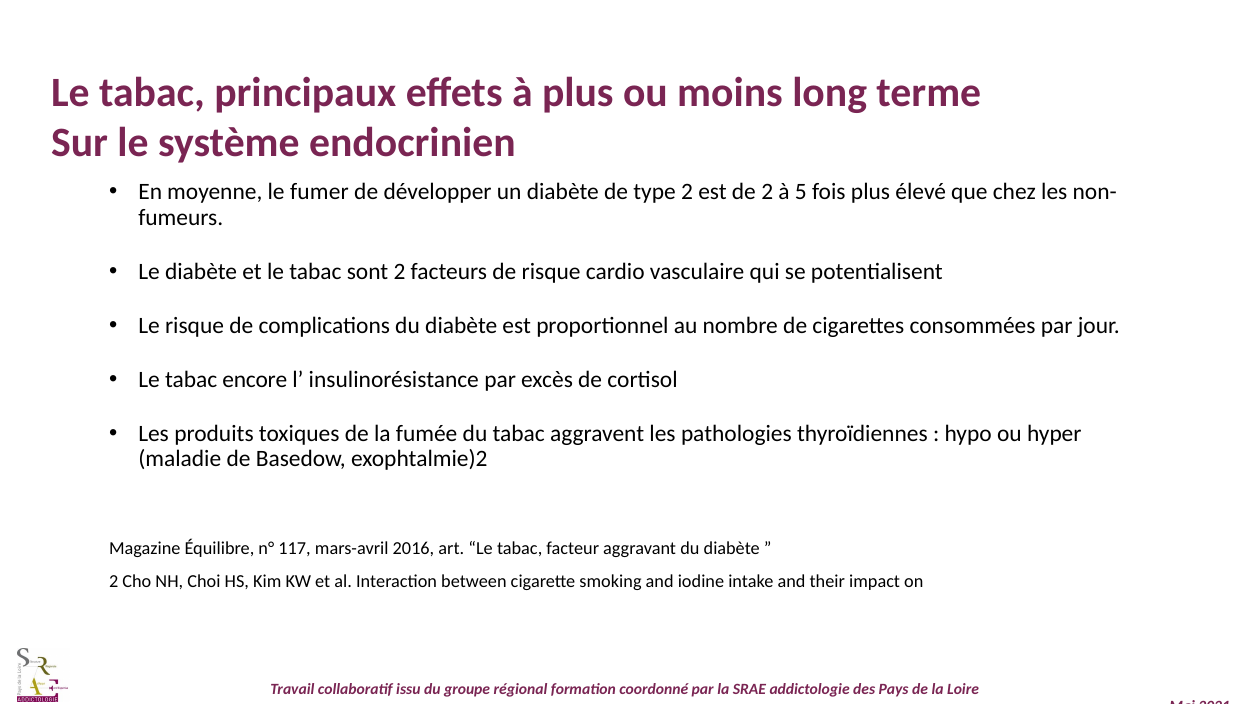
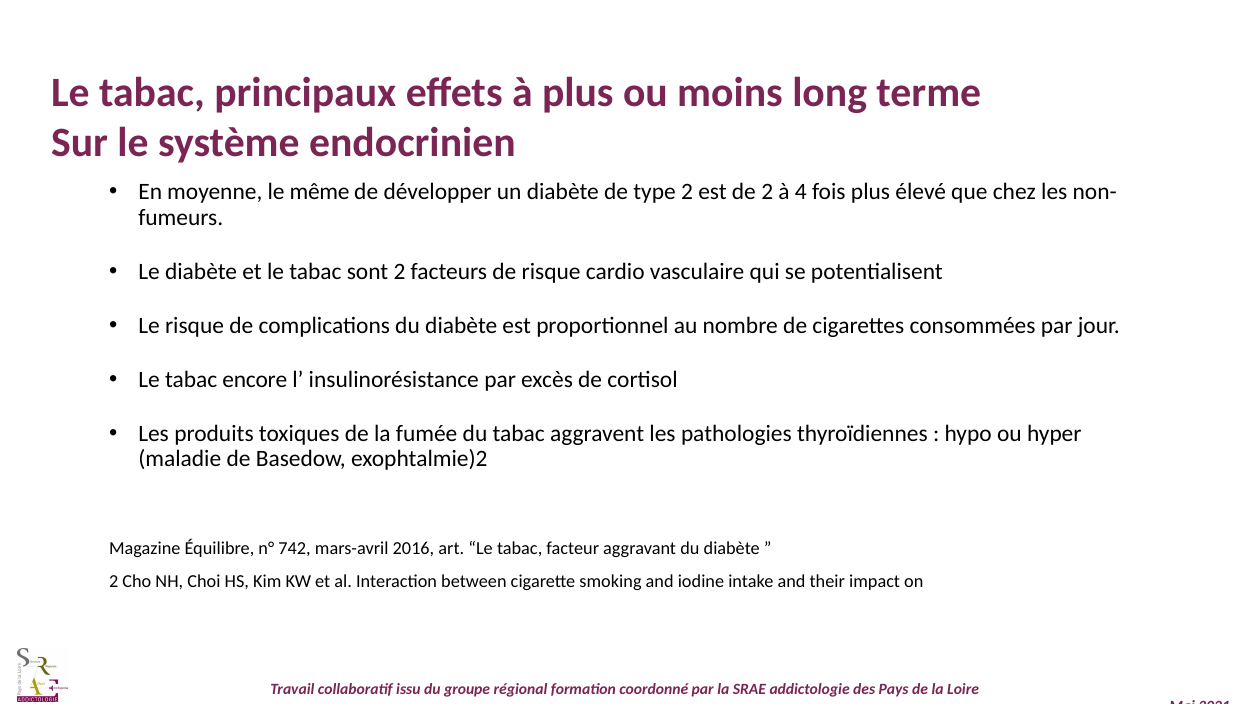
fumer: fumer -> même (320, 192)
5: 5 -> 4 (801, 192)
117: 117 -> 742 (295, 548)
